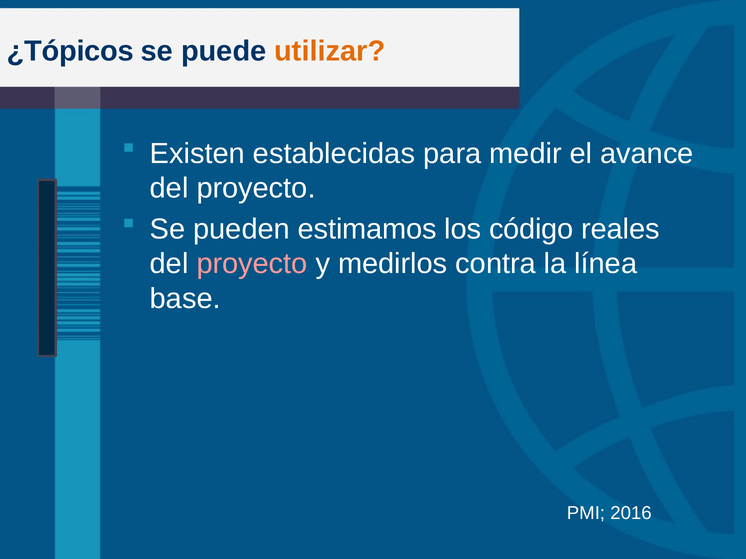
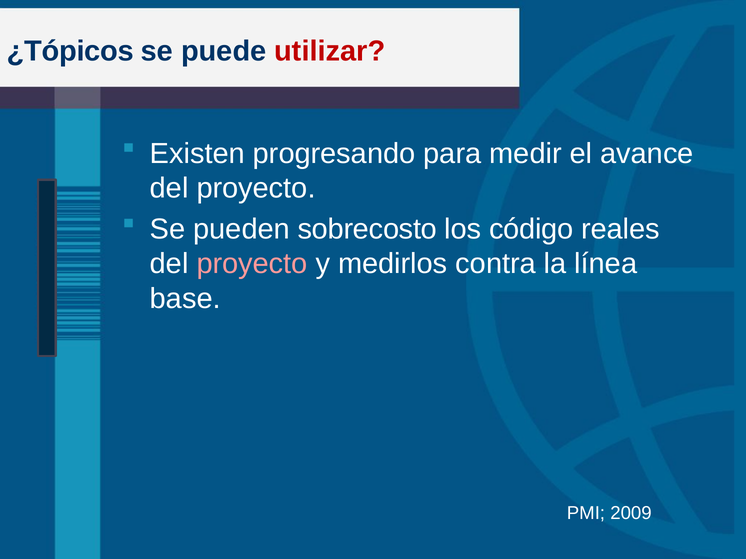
utilizar colour: orange -> red (330, 51)
establecidas: establecidas -> progresando (334, 154)
estimamos: estimamos -> sobrecosto (367, 229)
2016: 2016 -> 2009 (631, 513)
